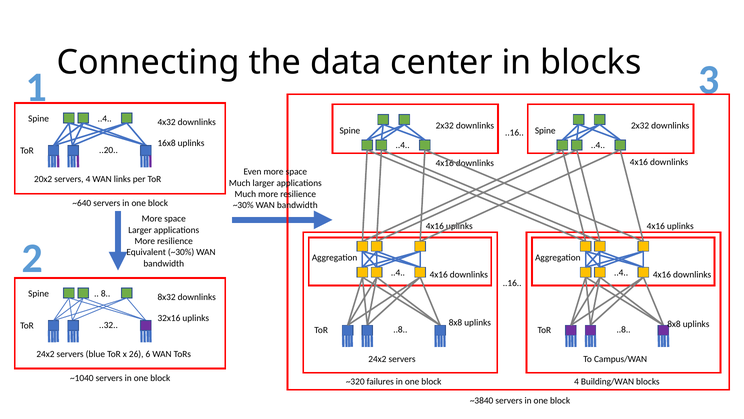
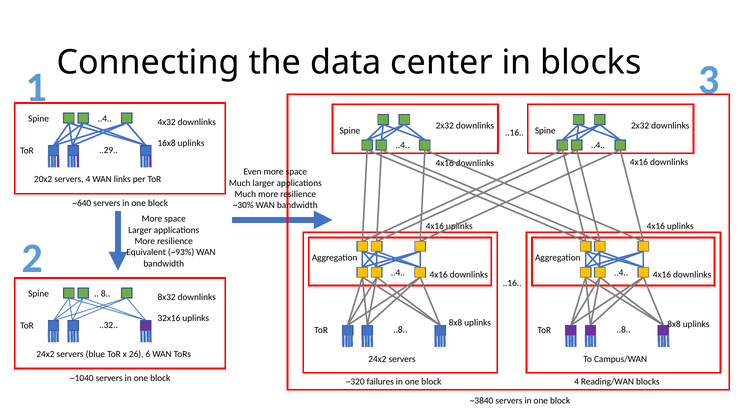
..20: ..20 -> ..29 (108, 150)
Equivalent ~30%: ~30% -> ~93% (181, 252)
Building/WAN: Building/WAN -> Reading/WAN (607, 381)
